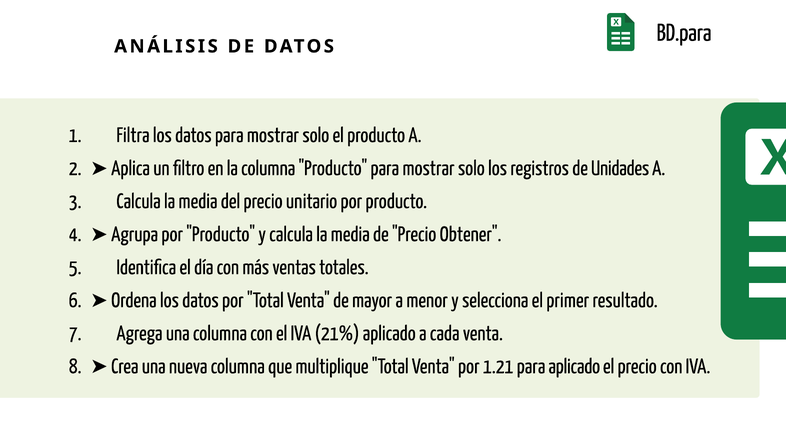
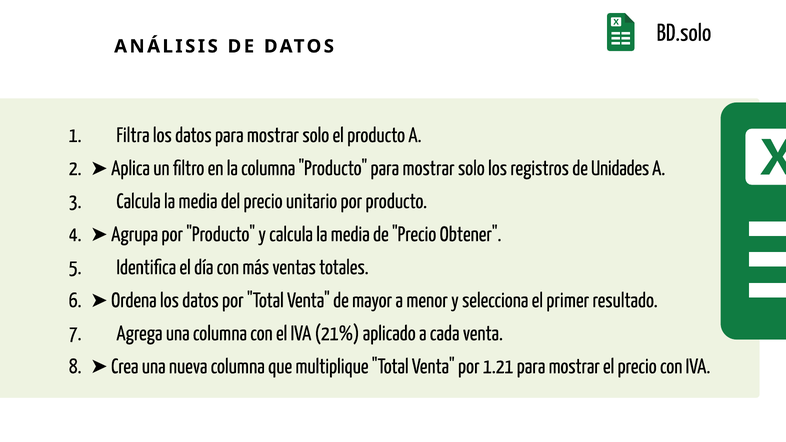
BD.para: BD.para -> BD.solo (684, 33)
1.21 para aplicado: aplicado -> mostrar (574, 366)
